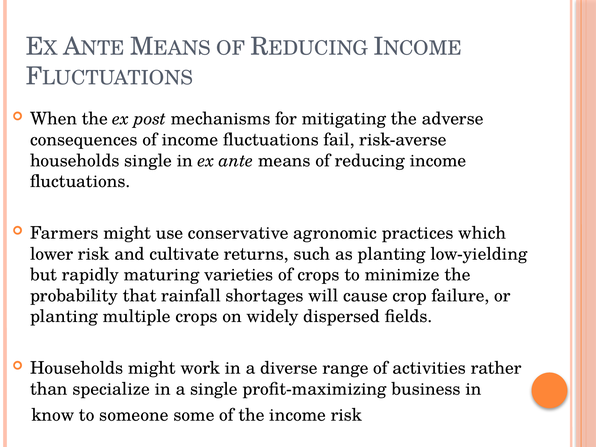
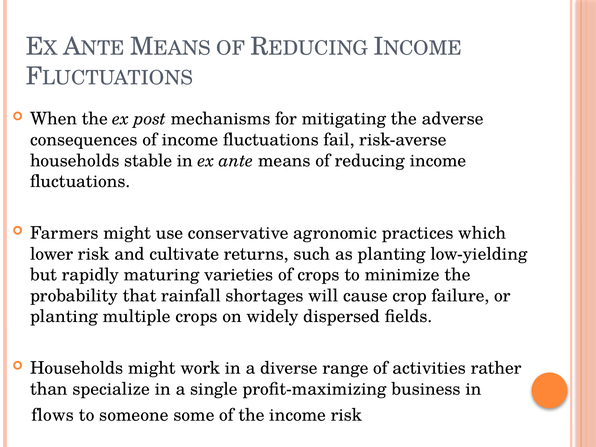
households single: single -> stable (148, 161)
know: know -> flows (53, 415)
